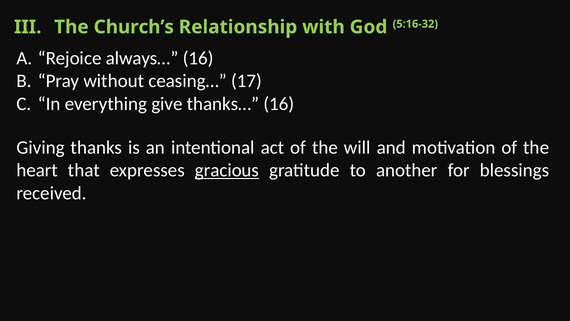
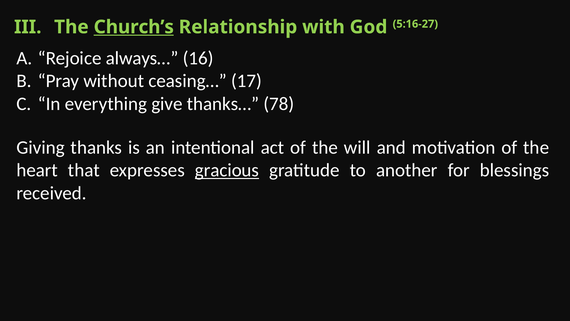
Church’s underline: none -> present (134, 27)
5:16-32: 5:16-32 -> 5:16-27 (415, 24)
thanks… 16: 16 -> 78 (279, 104)
